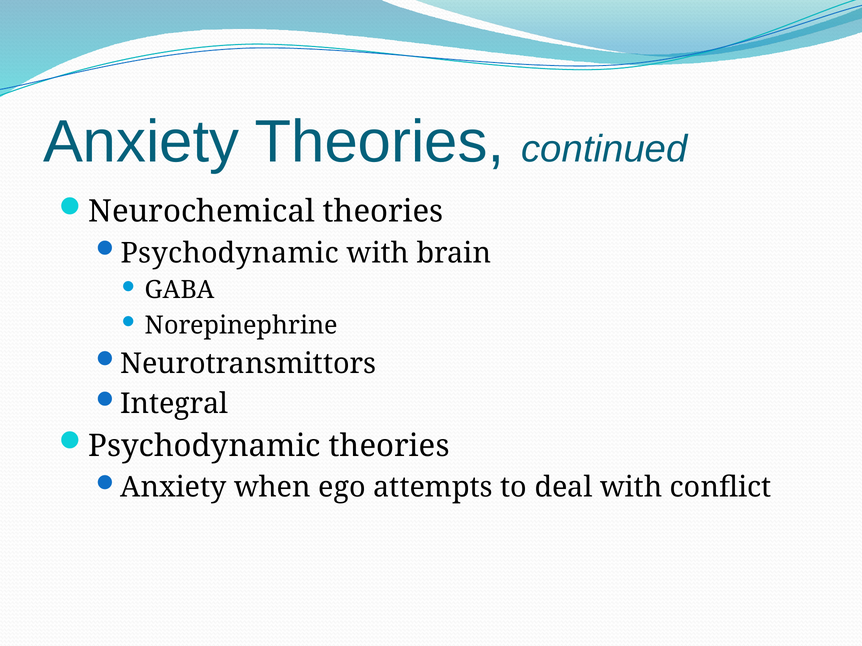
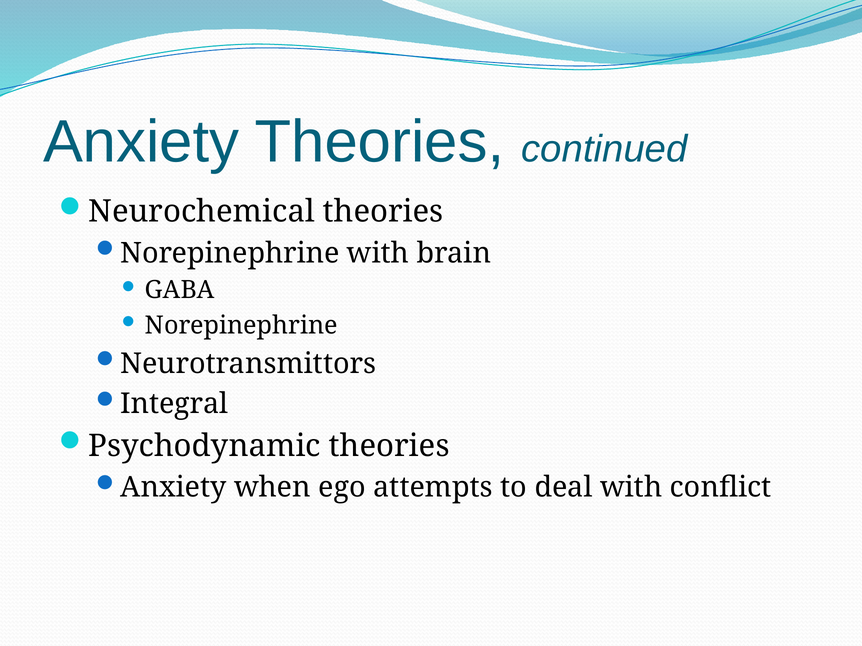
Psychodynamic: Psychodynamic -> Norepinephrine (230, 253)
